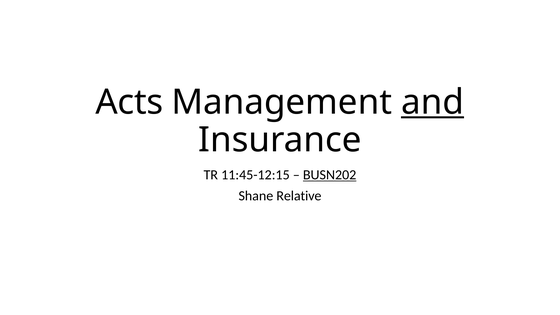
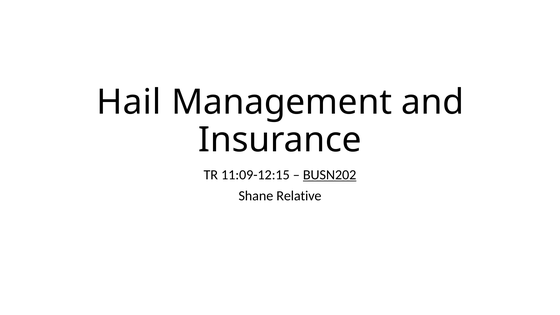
Acts: Acts -> Hail (129, 102)
and underline: present -> none (432, 102)
11:45-12:15: 11:45-12:15 -> 11:09-12:15 (255, 175)
